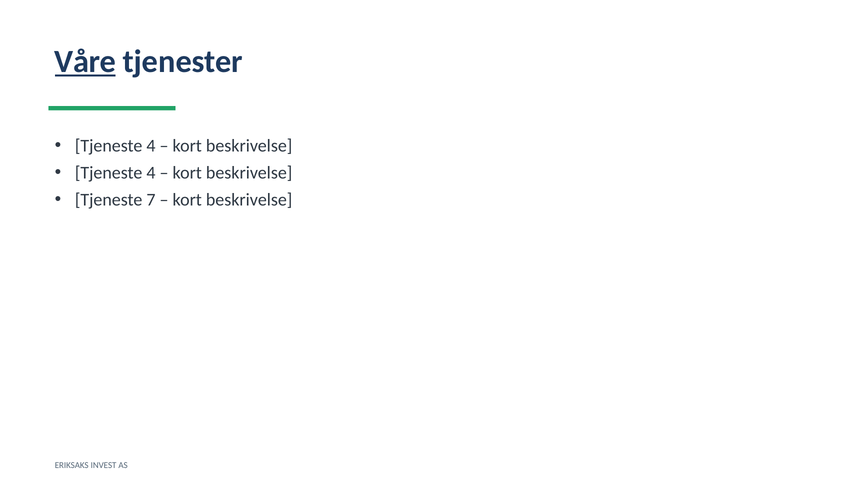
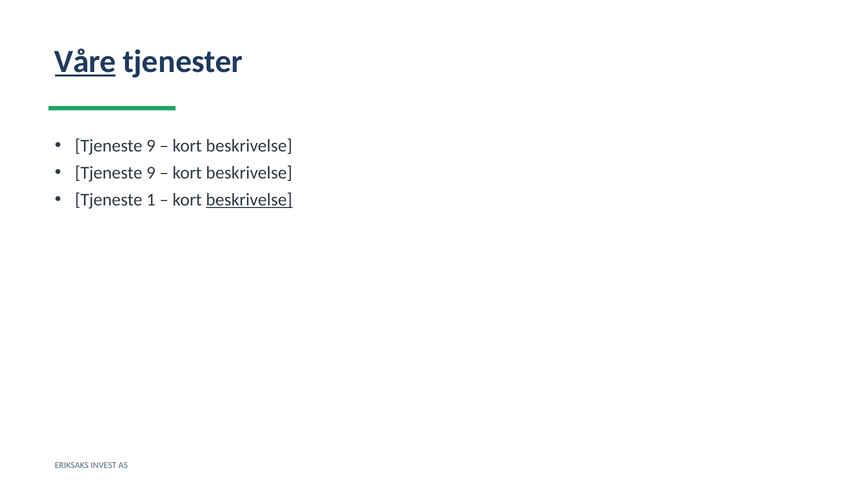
4: 4 -> 9 (151, 146)
4: 4 -> 9 (151, 173)
7: 7 -> 1 (151, 200)
beskrivelse underline: none -> present (249, 200)
